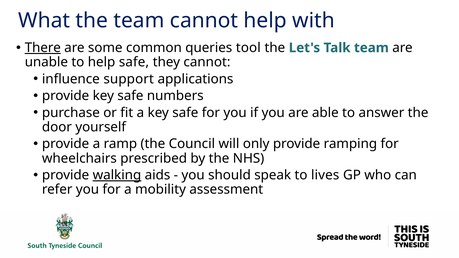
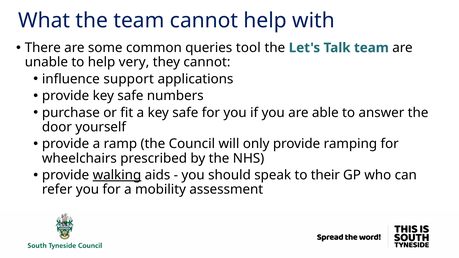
There underline: present -> none (43, 48)
help safe: safe -> very (134, 62)
lives: lives -> their (325, 175)
